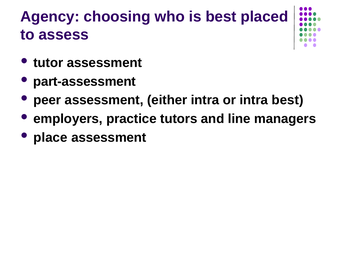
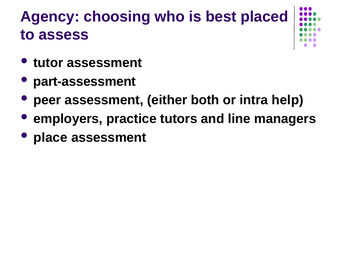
either intra: intra -> both (205, 100)
intra best: best -> help (288, 100)
